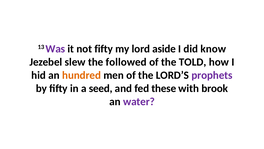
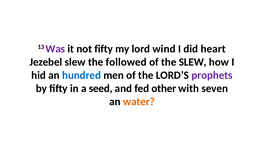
aside: aside -> wind (164, 49)
know: know -> heart (213, 49)
the TOLD: TOLD -> SLEW (193, 62)
hundred colour: orange -> blue (82, 75)
these: these -> other (164, 88)
brook: brook -> seven (215, 88)
water colour: purple -> orange (139, 101)
